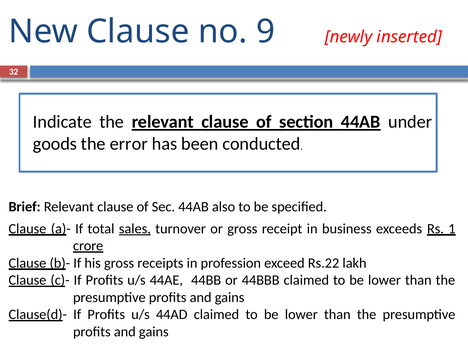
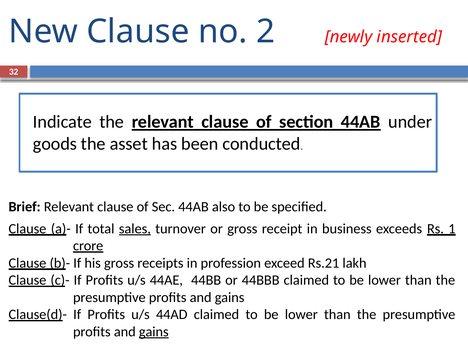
9: 9 -> 2 (266, 32)
error: error -> asset (129, 144)
Rs.22: Rs.22 -> Rs.21 (324, 263)
gains underline: none -> present (154, 332)
